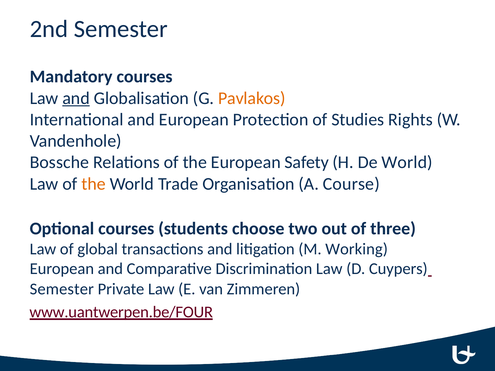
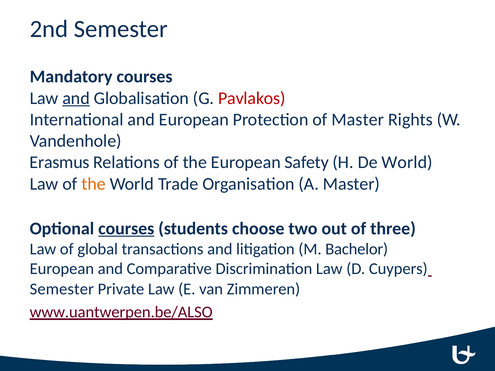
Pavlakos colour: orange -> red (252, 98)
of Studies: Studies -> Master (358, 120)
Bossche: Bossche -> Erasmus (60, 163)
A Course: Course -> Master (351, 184)
courses underline: none -> present (126, 229)
Working: Working -> Bachelor (357, 249)
www.uantwerpen.be/FOUR: www.uantwerpen.be/FOUR -> www.uantwerpen.be/ALSO (121, 312)
